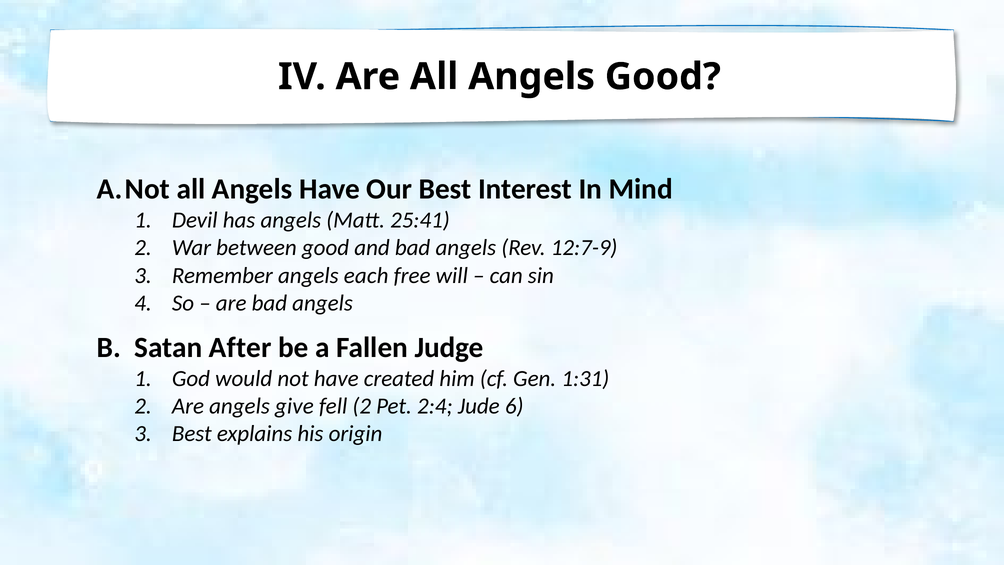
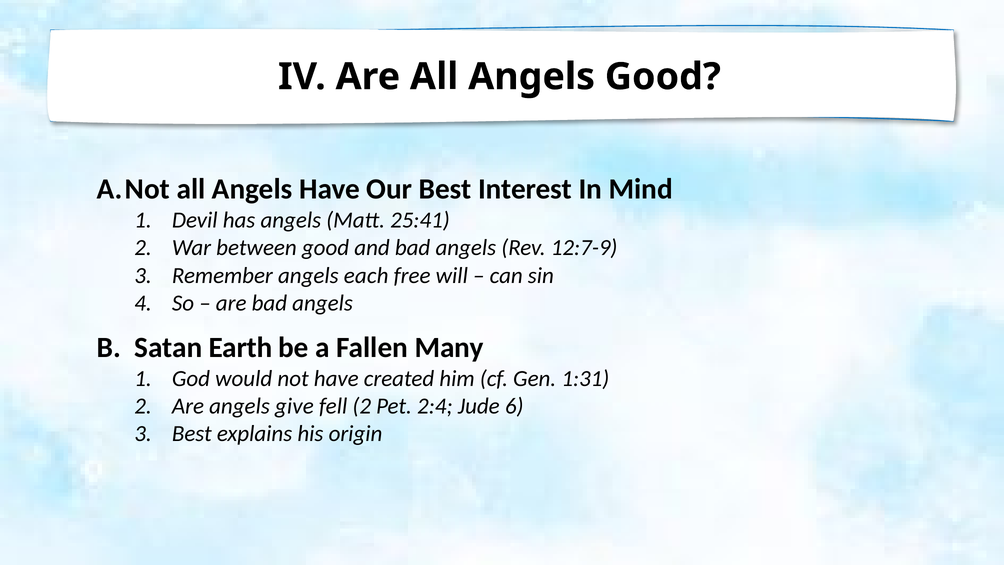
After: After -> Earth (240, 347)
Judge: Judge -> Many (449, 347)
